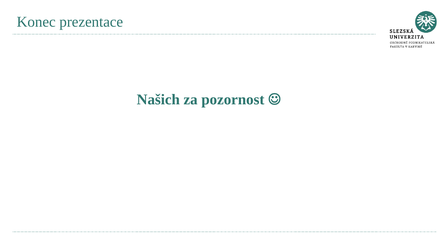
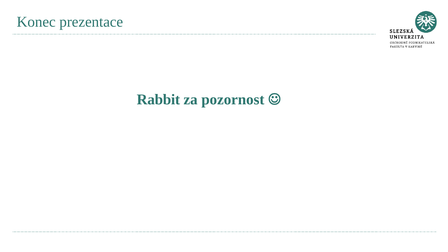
Našich: Našich -> Rabbit (158, 99)
